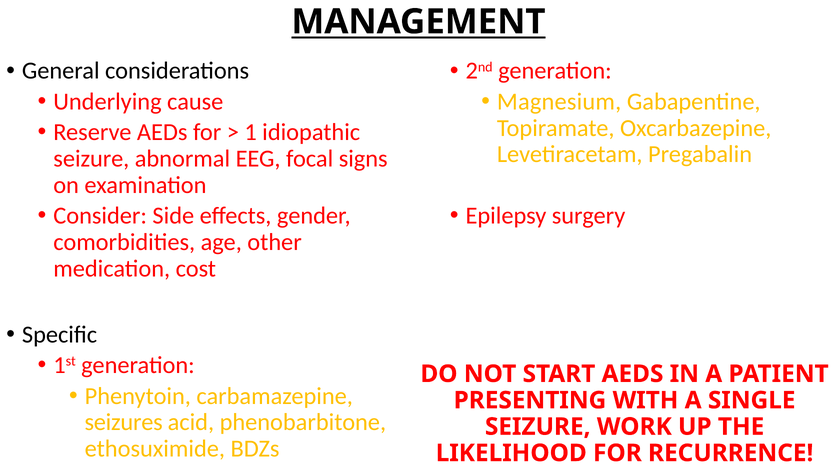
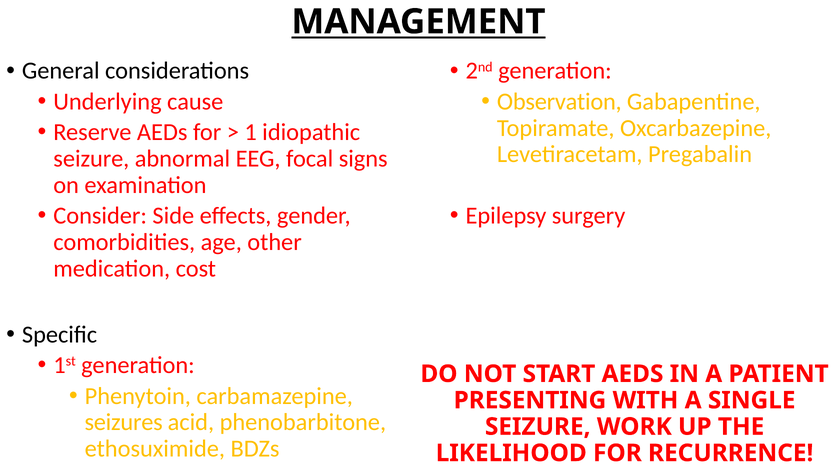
Magnesium: Magnesium -> Observation (559, 102)
